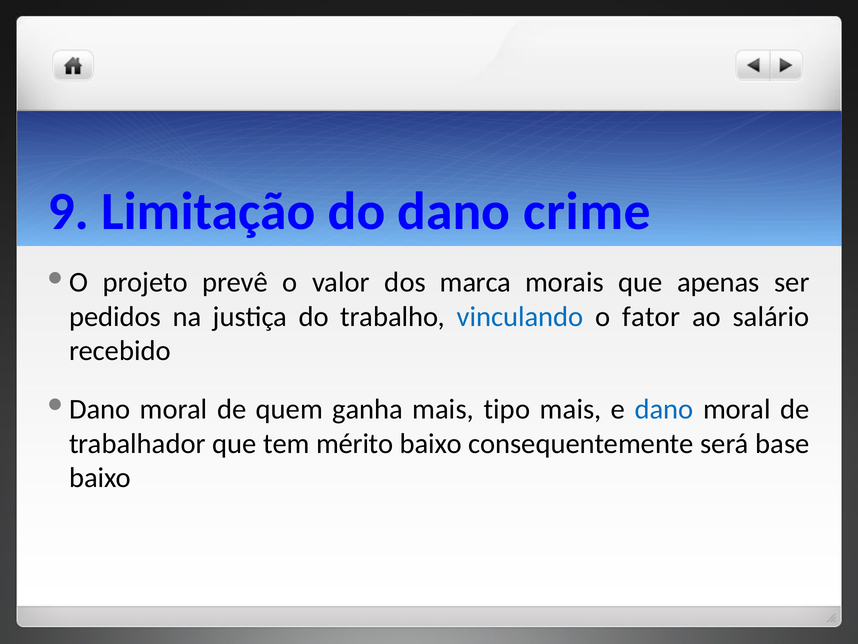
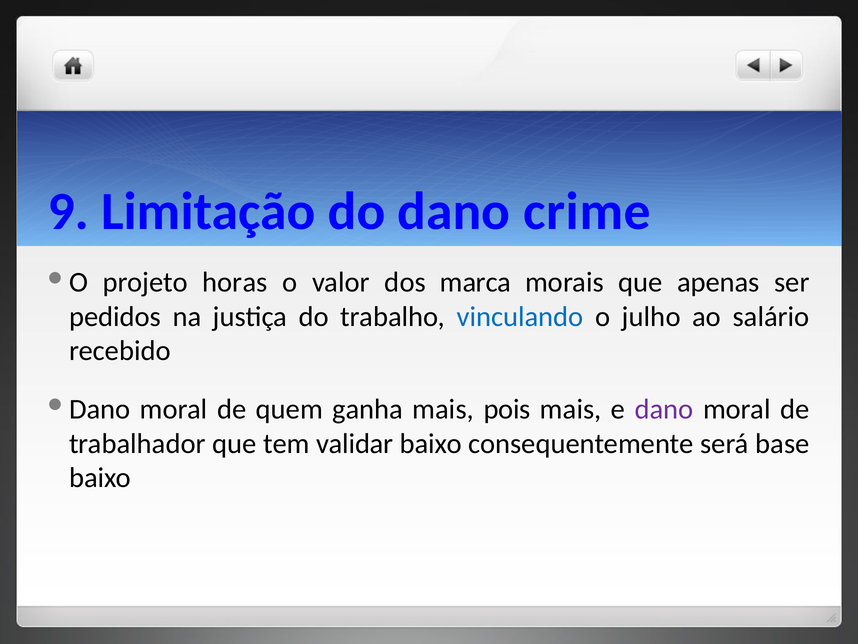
prevê: prevê -> horas (235, 282)
fator: fator -> julho (651, 316)
tipo: tipo -> pois (507, 409)
dano colour: blue -> purple (664, 409)
mérito: mérito -> validar (355, 443)
